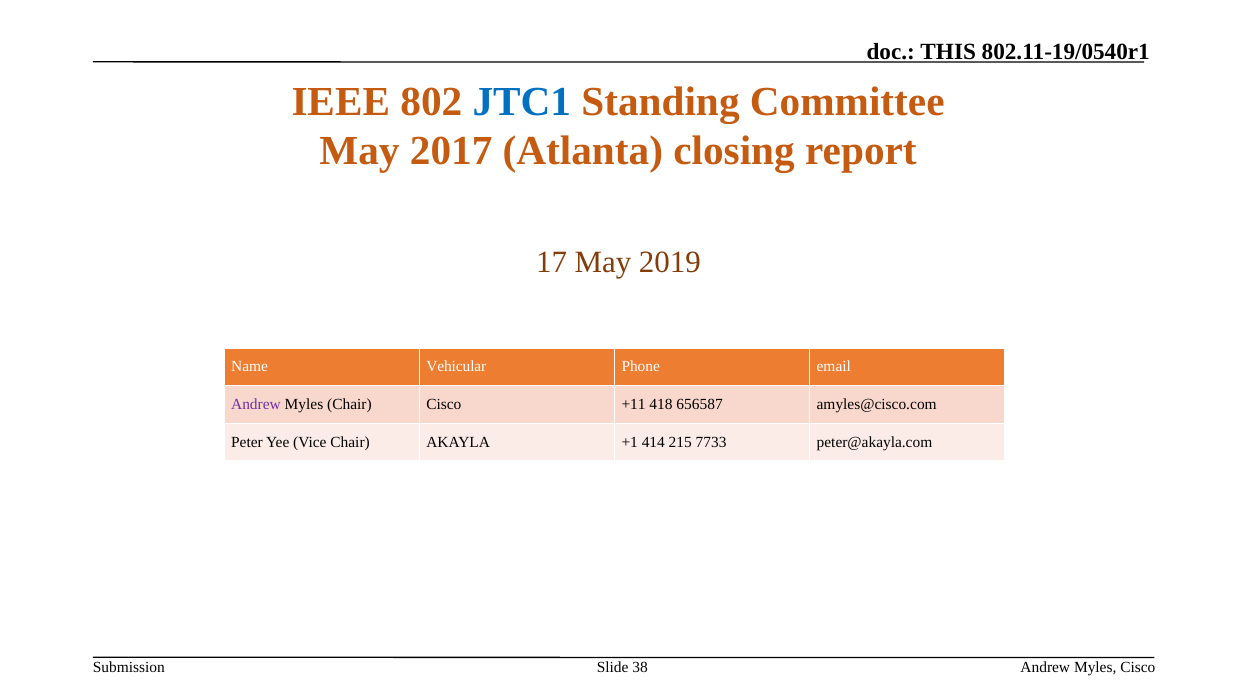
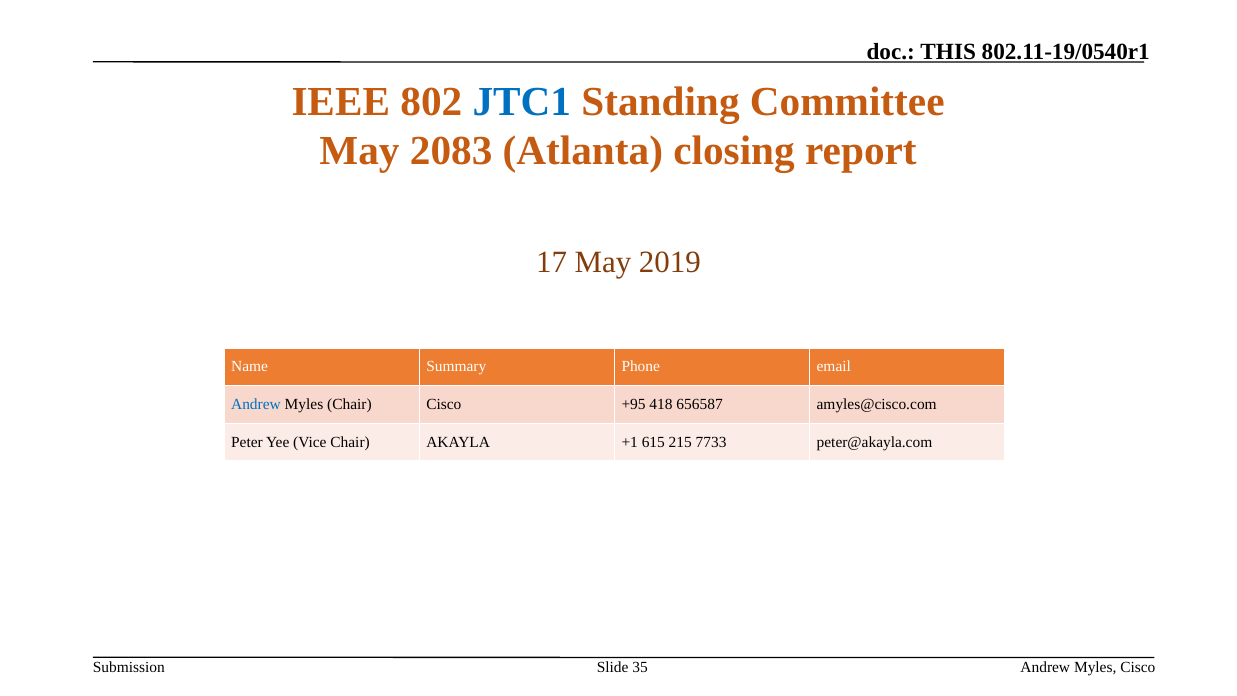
2017: 2017 -> 2083 (451, 151)
Vehicular: Vehicular -> Summary (456, 367)
Andrew colour: purple -> blue (256, 404)
+11: +11 -> +95 (634, 404)
414: 414 -> 615 (653, 442)
38: 38 -> 35 (640, 667)
